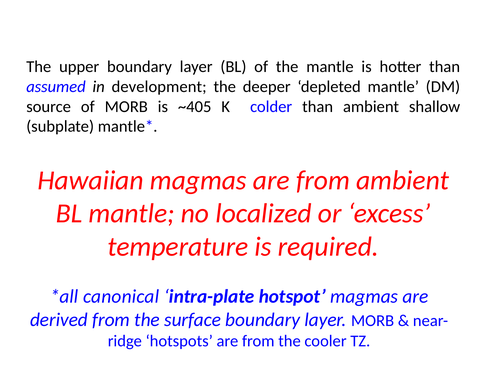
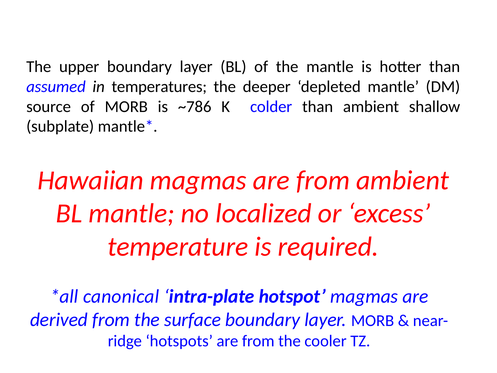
development: development -> temperatures (159, 87)
~405: ~405 -> ~786 (195, 107)
